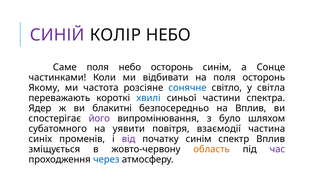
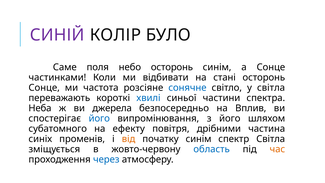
КОЛІР НЕБО: НЕБО -> БУЛО (168, 35)
на поля: поля -> стані (225, 77)
Якому: Якому -> Сонце (44, 88)
Ядер: Ядер -> Неба (40, 108)
блакитні: блакитні -> джерела (112, 108)
його colour: purple -> blue (99, 118)
з було: було -> його (230, 118)
уявити: уявити -> ефекту (129, 129)
взаємодії: взаємодії -> дрібними (219, 129)
від colour: purple -> orange (129, 139)
спектр Вплив: Вплив -> Світла (271, 139)
область colour: orange -> blue (212, 149)
час colour: purple -> orange (277, 149)
